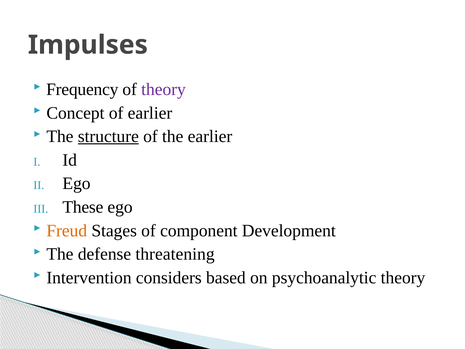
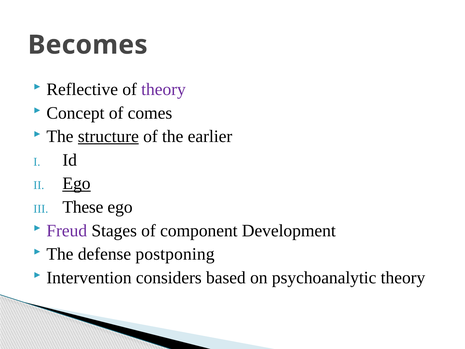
Impulses: Impulses -> Becomes (88, 45)
Frequency: Frequency -> Reflective (82, 89)
of earlier: earlier -> comes (150, 113)
Ego underline: none -> present (76, 183)
Freud colour: orange -> purple (67, 230)
threatening: threatening -> postponing (175, 254)
